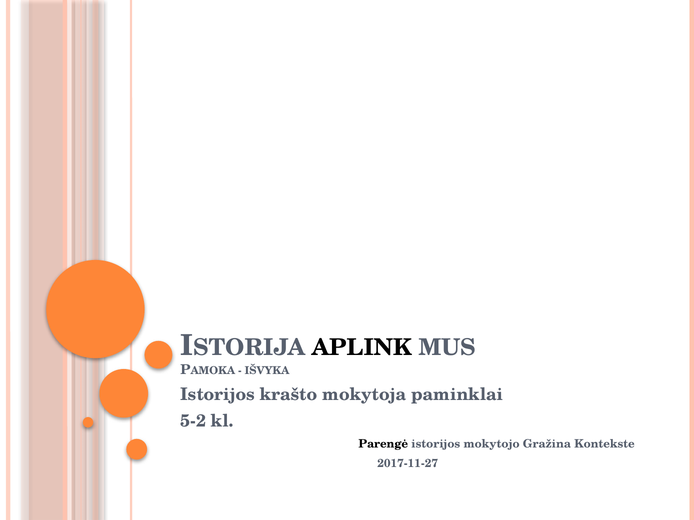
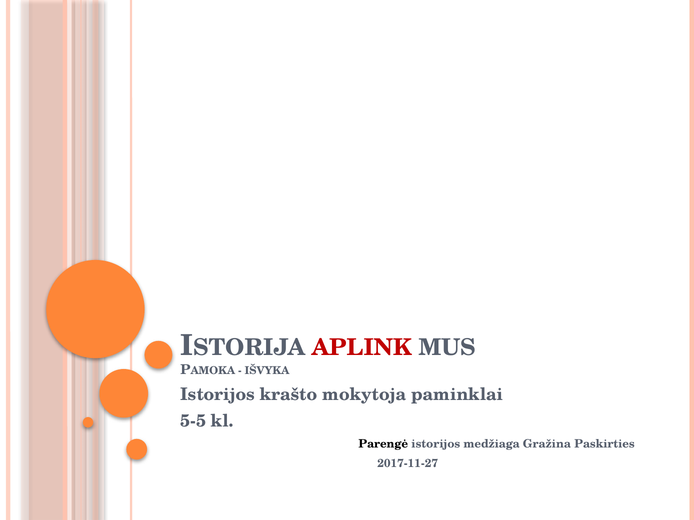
APLINK colour: black -> red (362, 348)
5-2: 5-2 -> 5-5 (193, 421)
mokytojo: mokytojo -> medžiaga (492, 444)
Kontekste: Kontekste -> Paskirties (605, 444)
